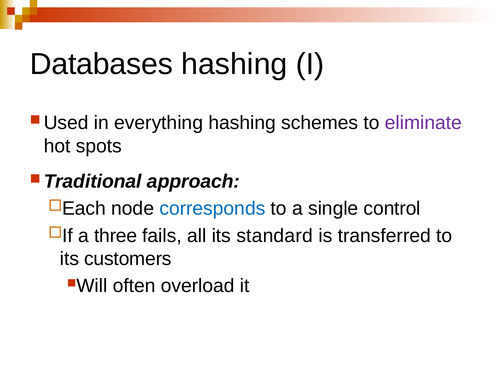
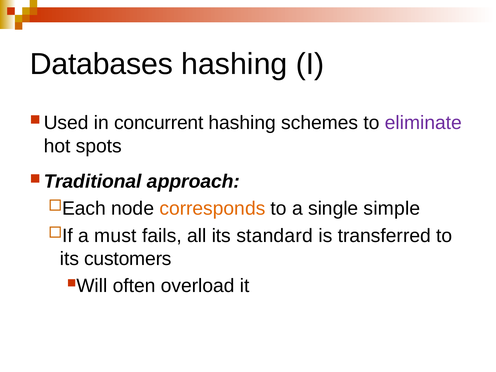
everything: everything -> concurrent (159, 123)
corresponds colour: blue -> orange (212, 209)
control: control -> simple (392, 209)
three: three -> must (115, 236)
